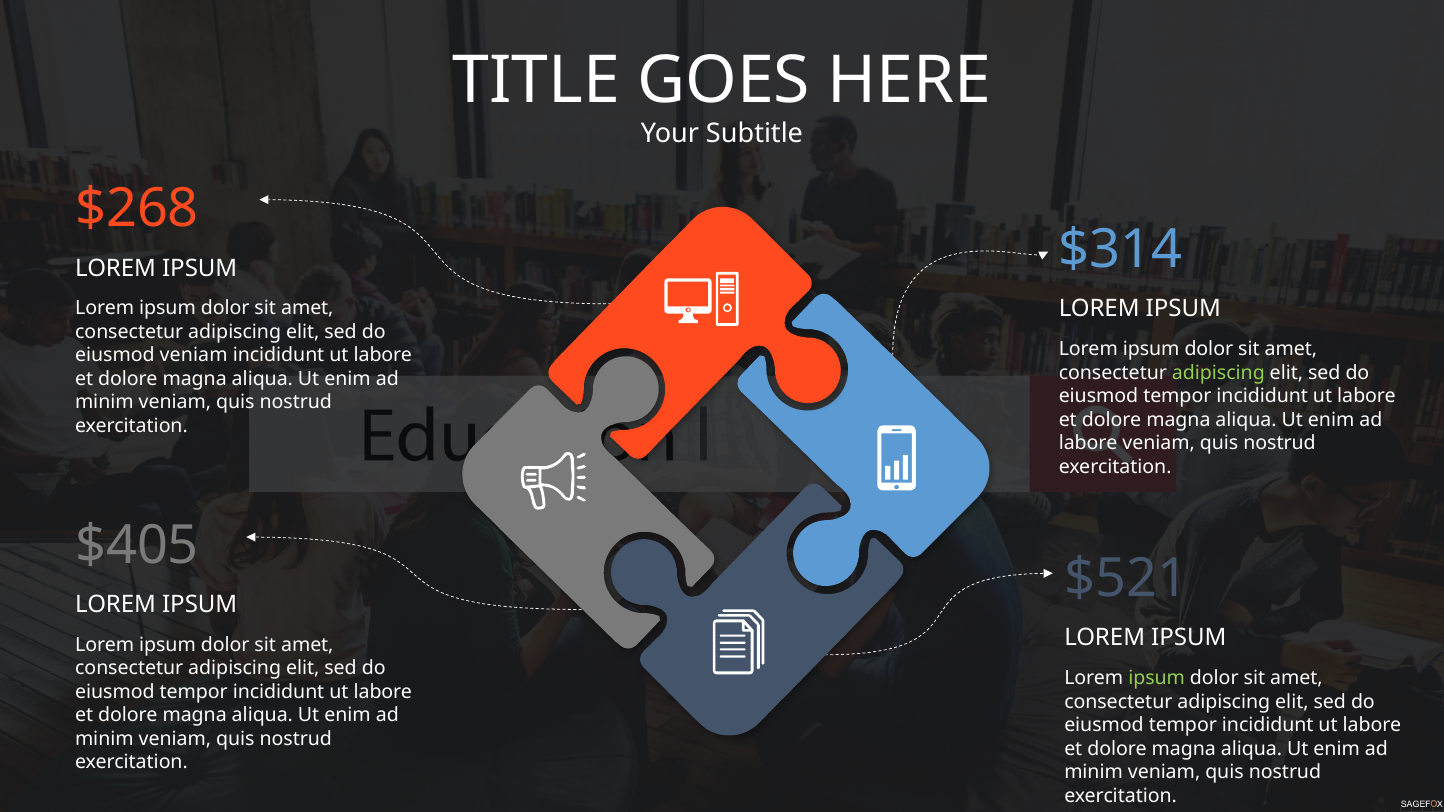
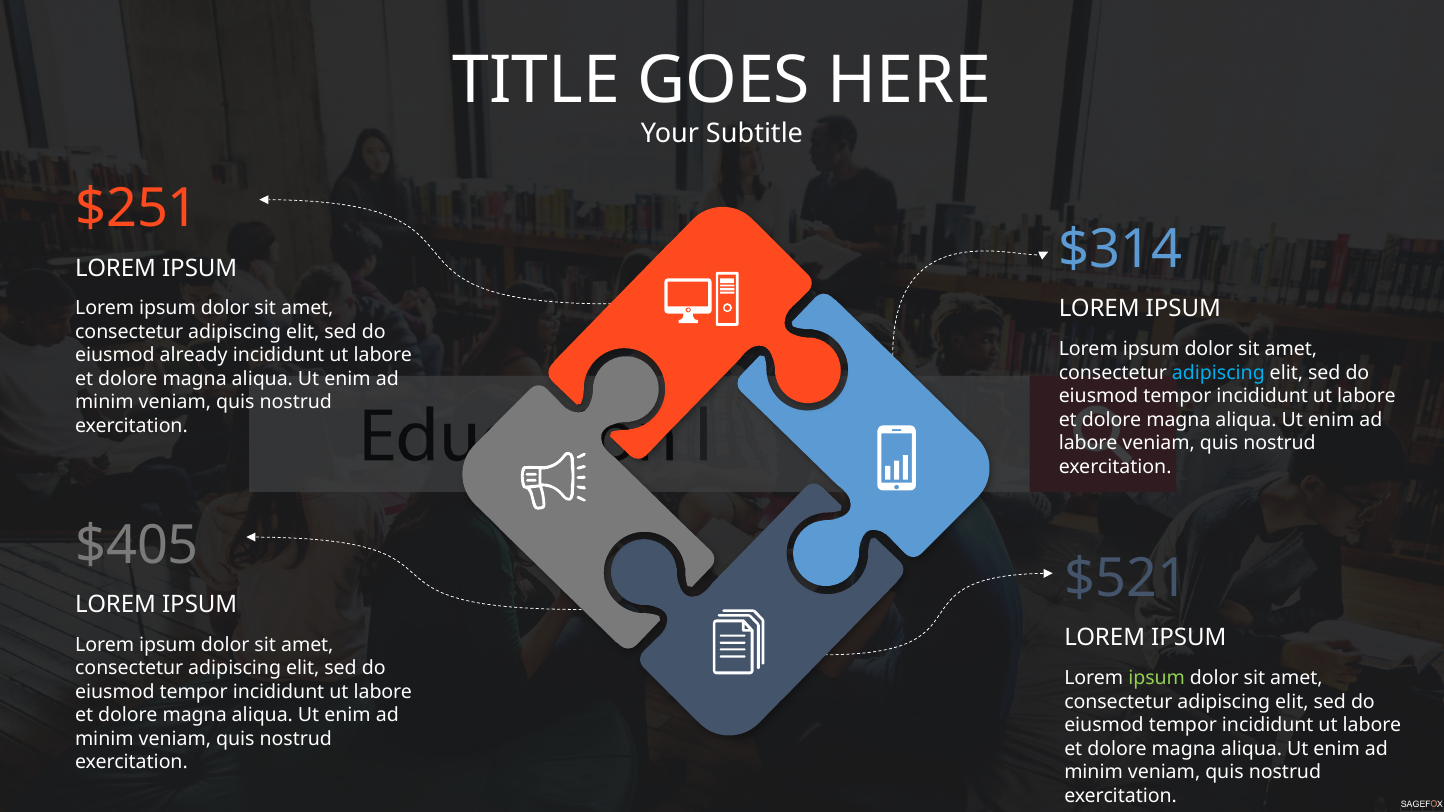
$268: $268 -> $251 (137, 209)
eiusmod veniam: veniam -> already (194, 356)
adipiscing colour: light green -> light blue (1218, 373)
